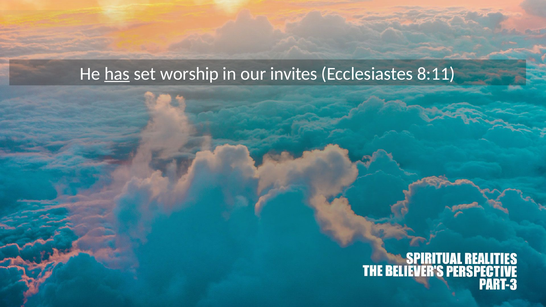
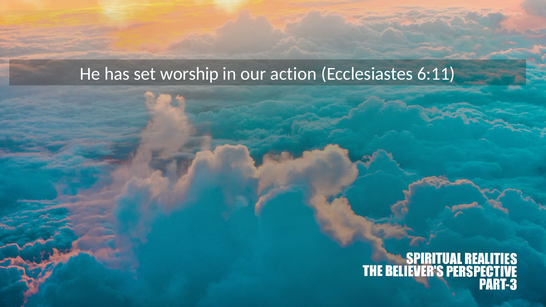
has underline: present -> none (117, 74)
invites: invites -> action (293, 74)
8:11: 8:11 -> 6:11 (436, 74)
